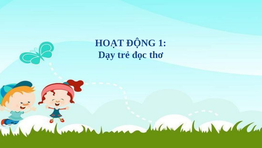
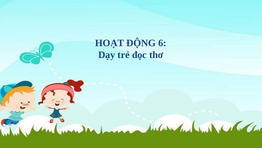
1: 1 -> 6 (162, 43)
